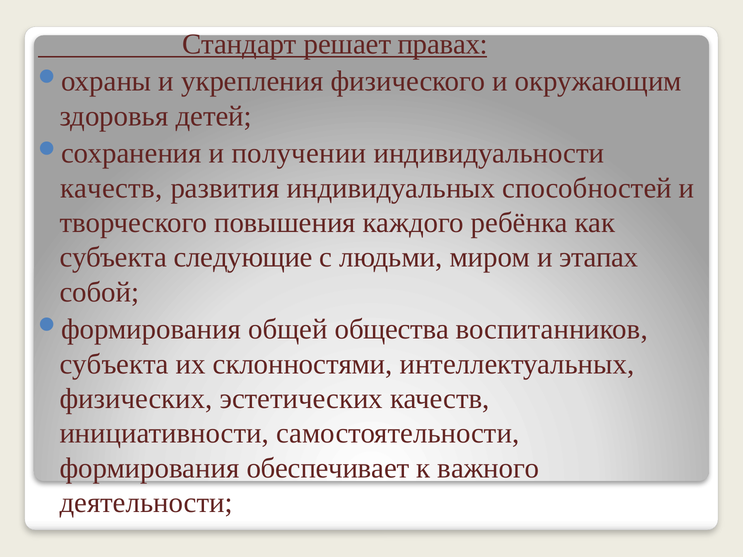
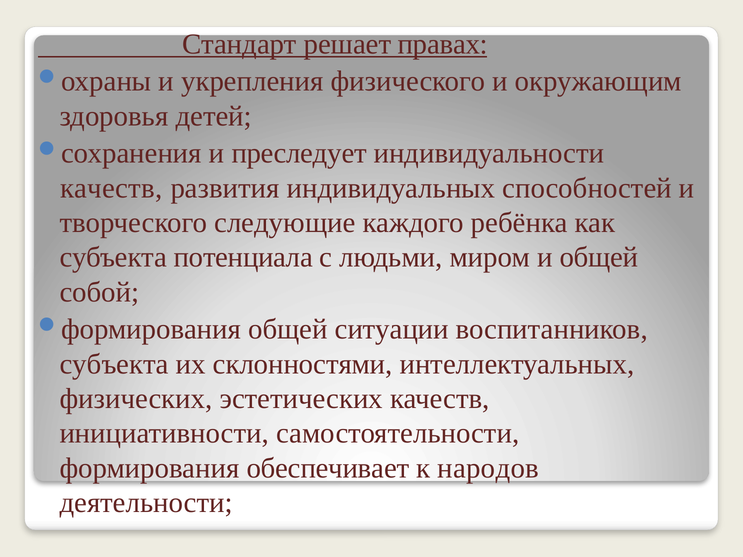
получении: получении -> преследует (299, 153)
повышения: повышения -> следующие (285, 223)
следующие: следующие -> потенциала (243, 258)
и этапах: этапах -> общей (599, 258)
общества: общества -> ситуации (392, 329)
важного: важного -> народов (488, 468)
